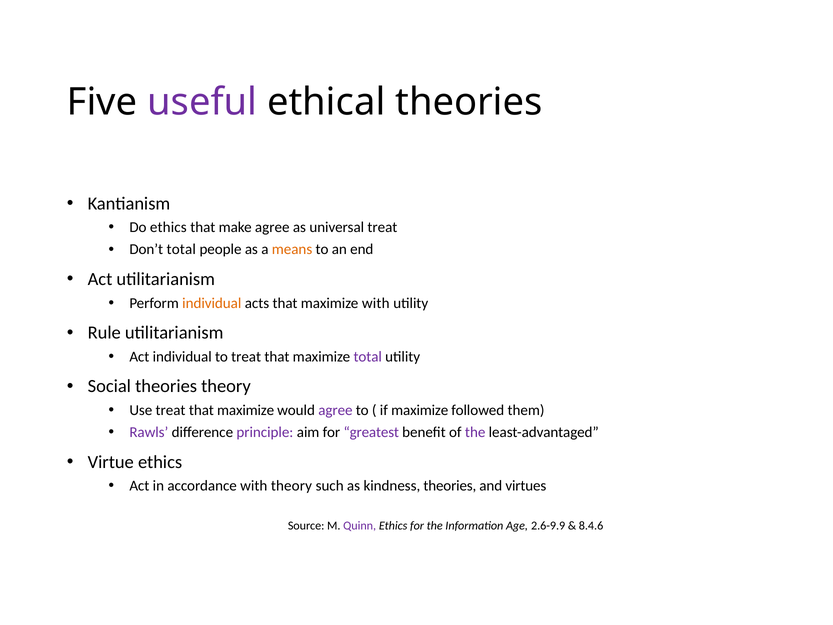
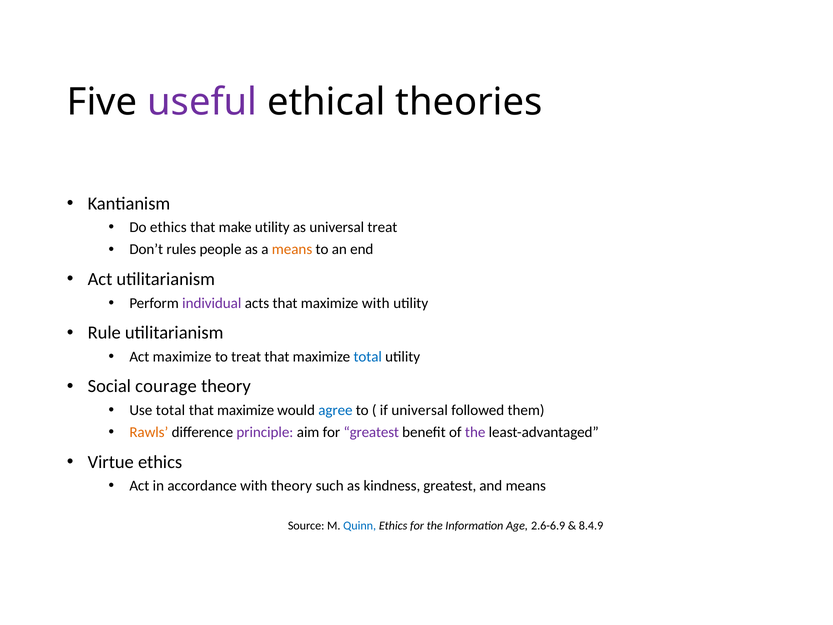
make agree: agree -> utility (272, 227)
Don’t total: total -> rules (181, 249)
individual colour: orange -> purple (212, 303)
Act individual: individual -> maximize (182, 357)
total colour: purple -> blue (368, 357)
Social theories: theories -> courage (166, 386)
Use treat: treat -> total (170, 410)
agree colour: purple -> blue (335, 410)
if maximize: maximize -> universal (420, 410)
Rawls colour: purple -> orange (149, 432)
kindness theories: theories -> greatest (450, 486)
and virtues: virtues -> means (526, 486)
Quinn colour: purple -> blue (360, 525)
2.6-9.9: 2.6-9.9 -> 2.6-6.9 (548, 525)
8.4.6: 8.4.6 -> 8.4.9 (591, 525)
